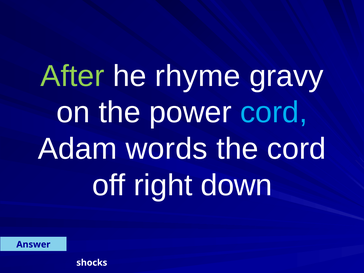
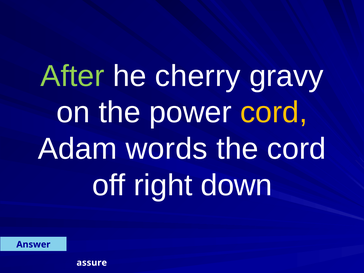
rhyme: rhyme -> cherry (198, 76)
cord colour: light blue -> yellow (274, 112)
shocks: shocks -> assure (92, 263)
